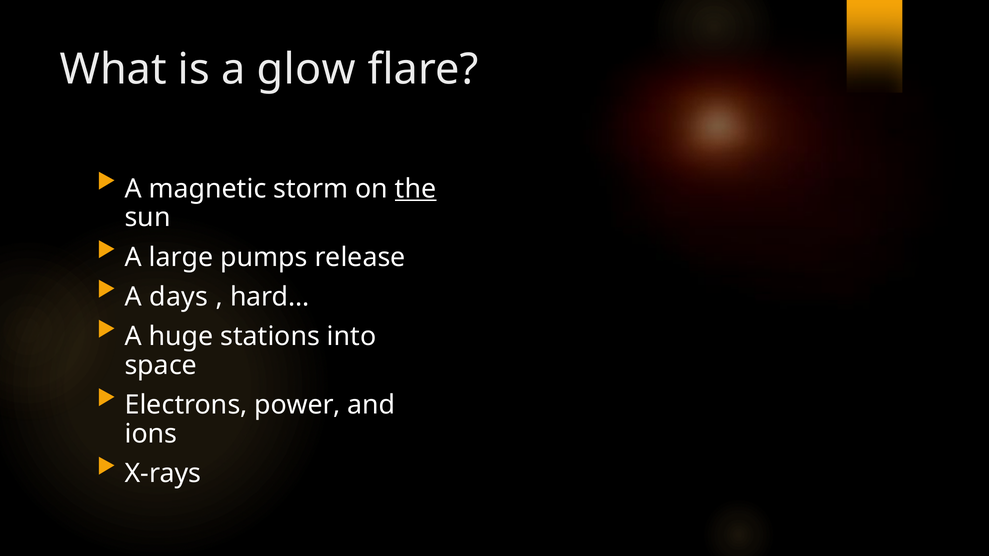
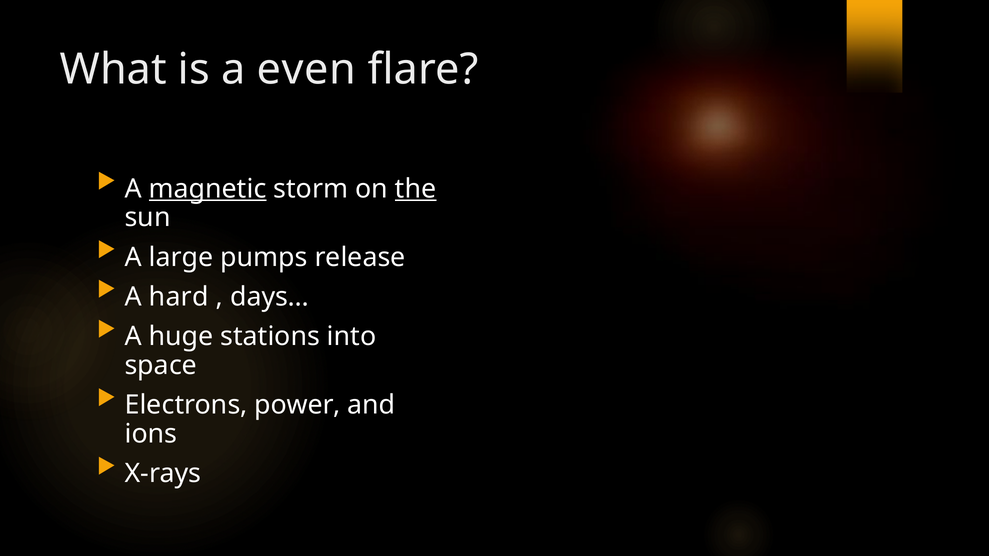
glow: glow -> even (306, 69)
magnetic underline: none -> present (208, 189)
days: days -> hard (179, 297)
hard…: hard… -> days… (270, 297)
